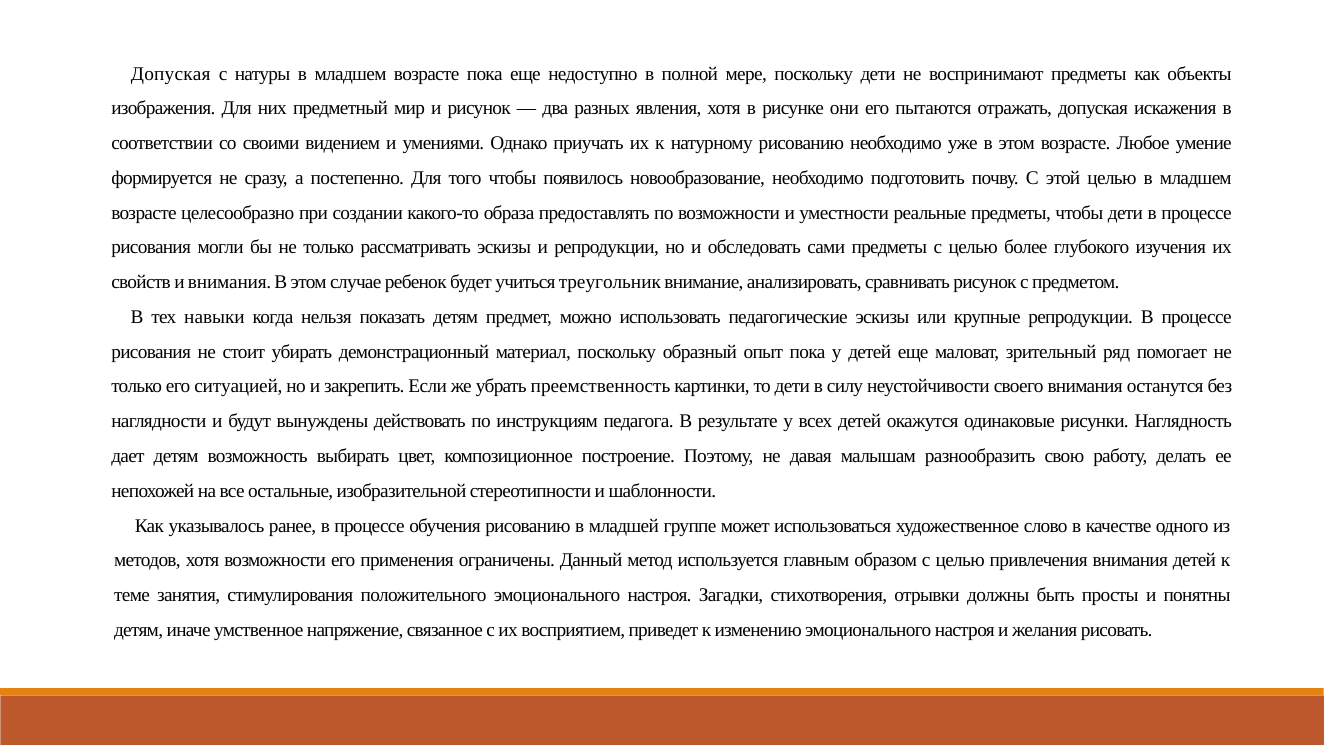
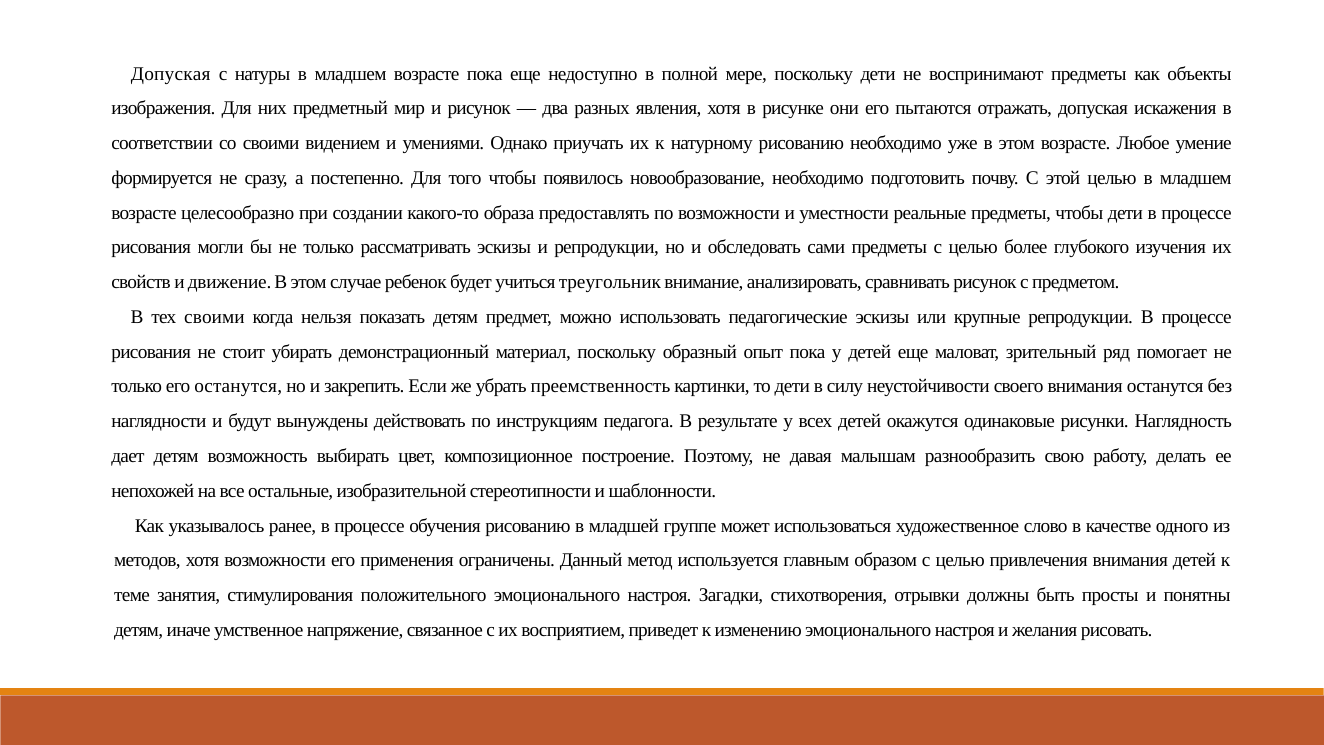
и внимания: внимания -> движение (230, 282)
тех навыки: навыки -> своими (214, 317)
его ситуацией: ситуацией -> останутся (238, 386)
